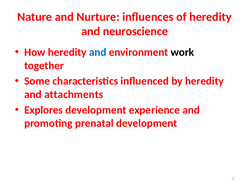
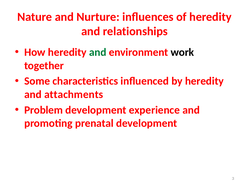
neuroscience: neuroscience -> relationships (135, 31)
and colour: blue -> green (98, 52)
Explores: Explores -> Problem (44, 110)
